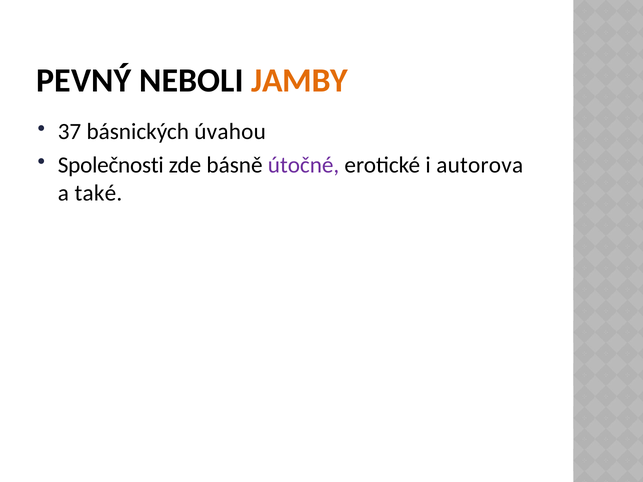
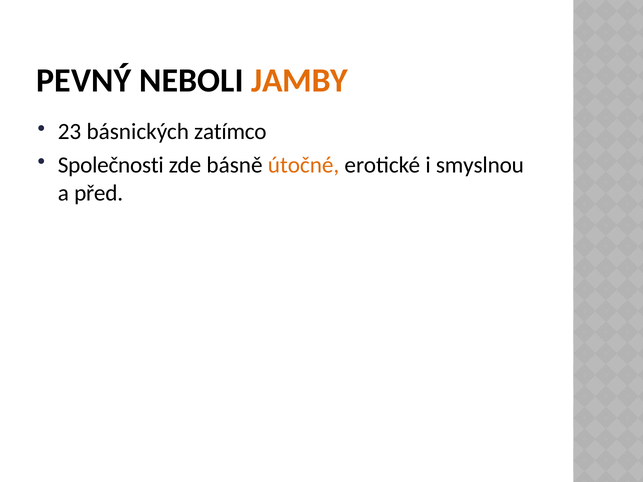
37: 37 -> 23 (69, 132)
úvahou: úvahou -> zatímco (230, 132)
útočné colour: purple -> orange (304, 165)
autorova: autorova -> smyslnou (480, 165)
také: také -> před (99, 193)
